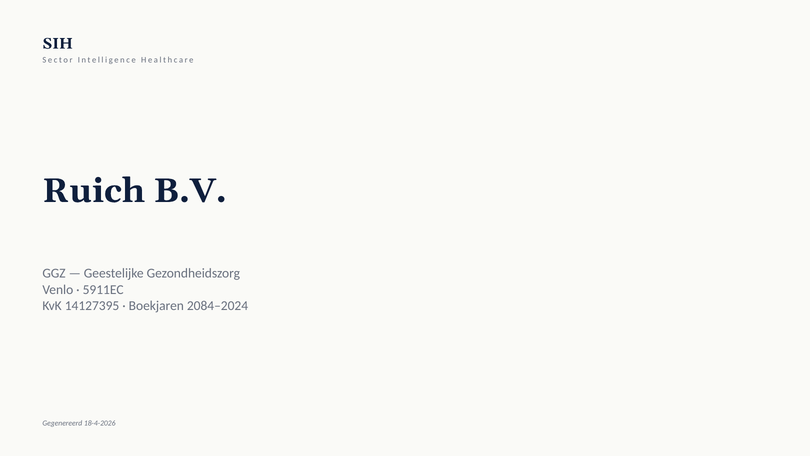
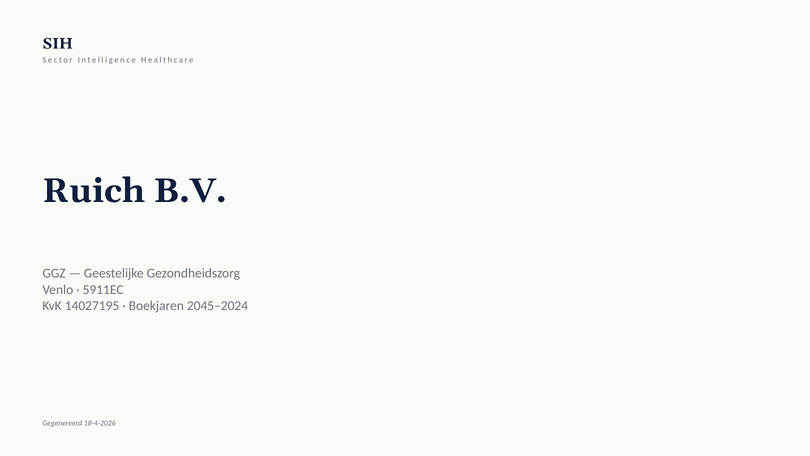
14127395: 14127395 -> 14027195 (92, 306)
2084–2024: 2084–2024 -> 2045–2024 (218, 306)
